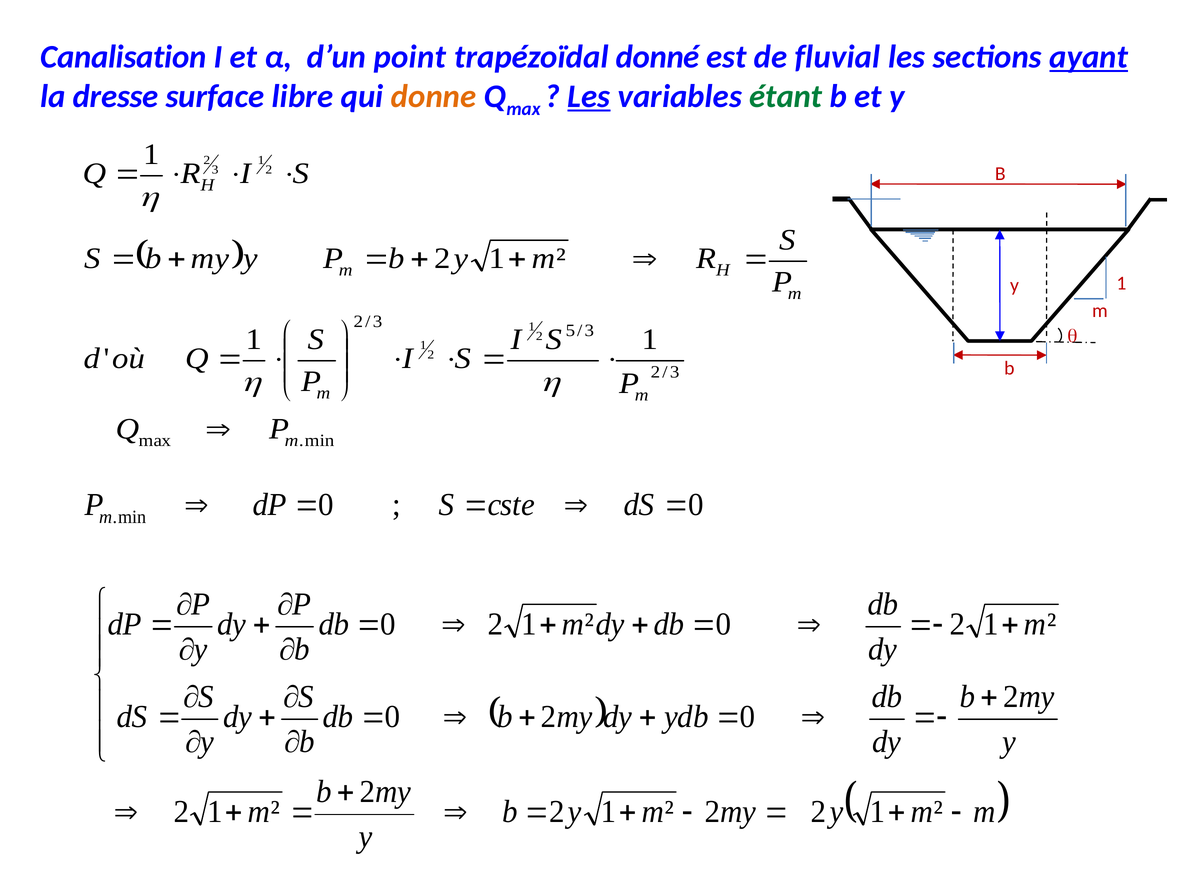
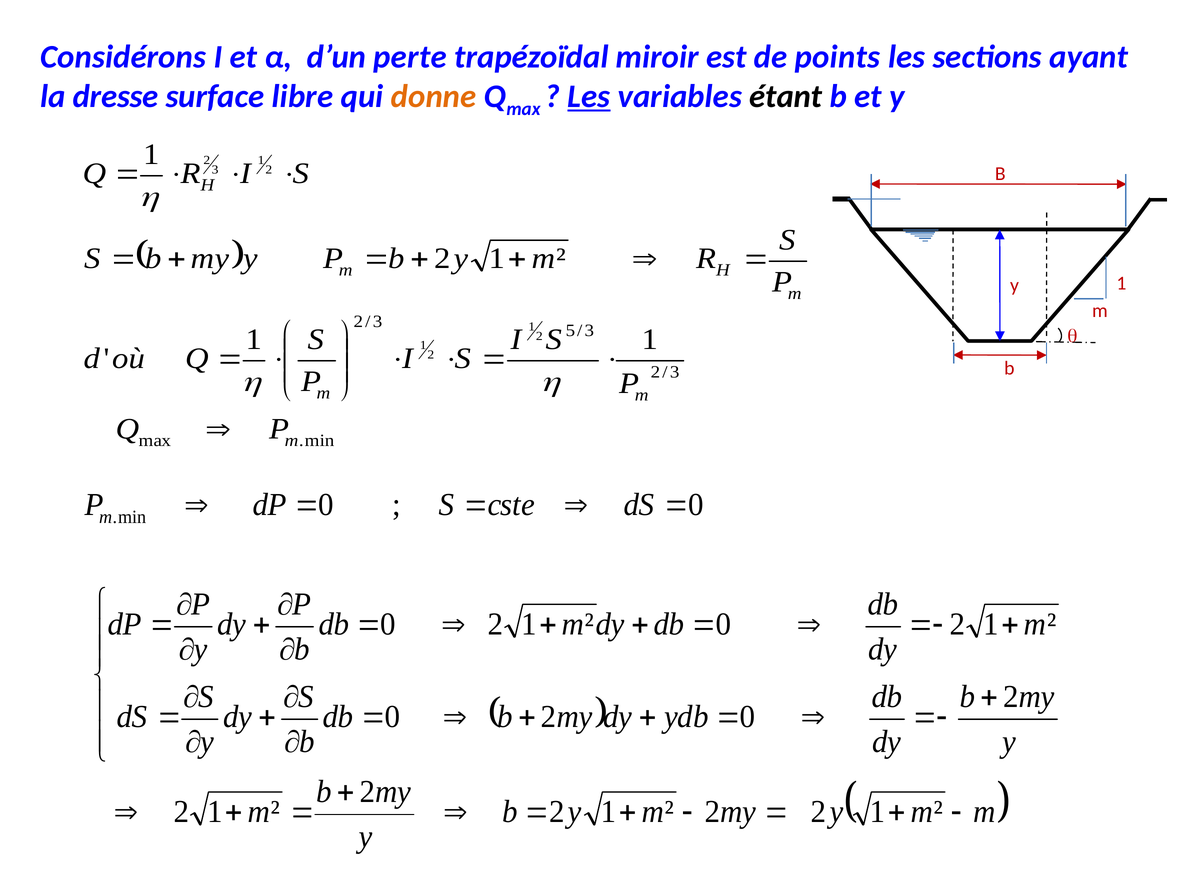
Canalisation: Canalisation -> Considérons (123, 57)
point: point -> perte (410, 57)
donné: donné -> miroir (657, 57)
fluvial: fluvial -> points (838, 57)
ayant underline: present -> none (1089, 57)
étant colour: green -> black (786, 96)
